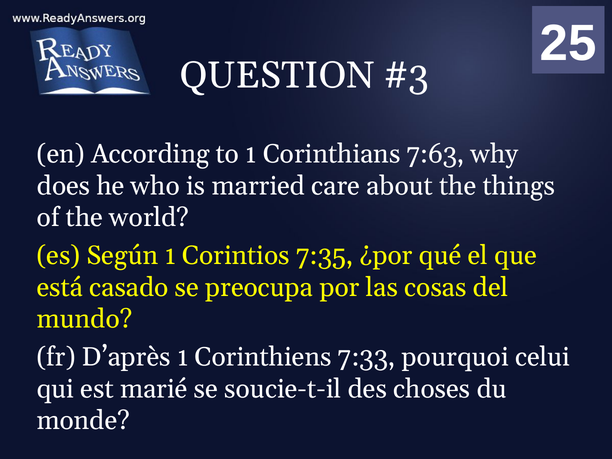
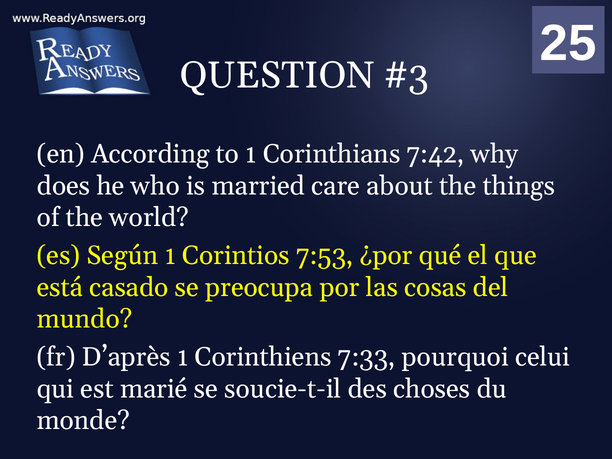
7:63: 7:63 -> 7:42 (436, 154)
7:35: 7:35 -> 7:53 (325, 256)
